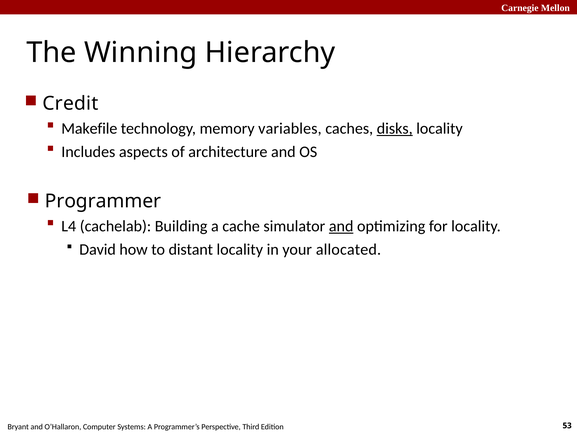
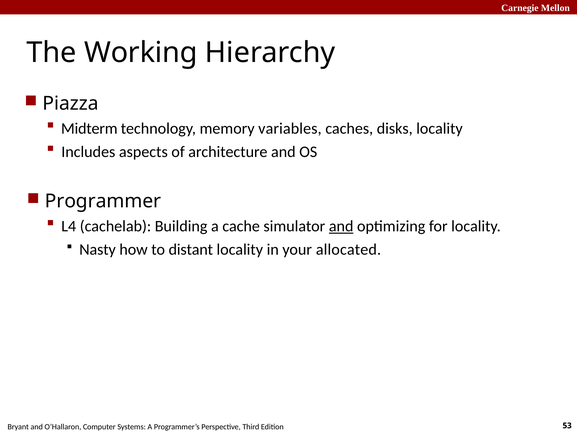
Winning: Winning -> Working (141, 52)
Credit: Credit -> Piazza (71, 103)
Makefile: Makefile -> Midterm (89, 128)
disks underline: present -> none (395, 128)
David: David -> Nasty (98, 249)
